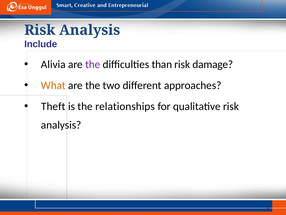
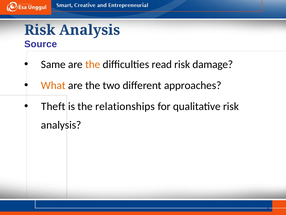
Include: Include -> Source (41, 44)
Alivia: Alivia -> Same (53, 64)
the colour: purple -> orange (93, 64)
than: than -> read (162, 64)
